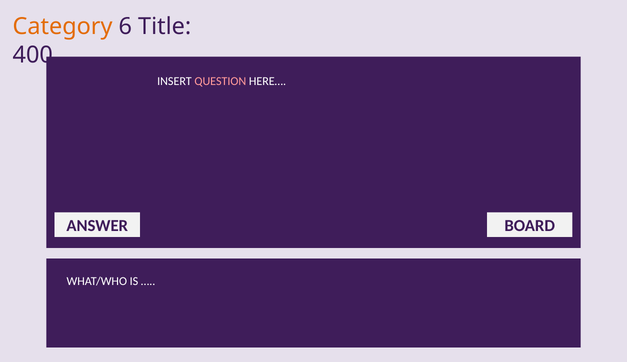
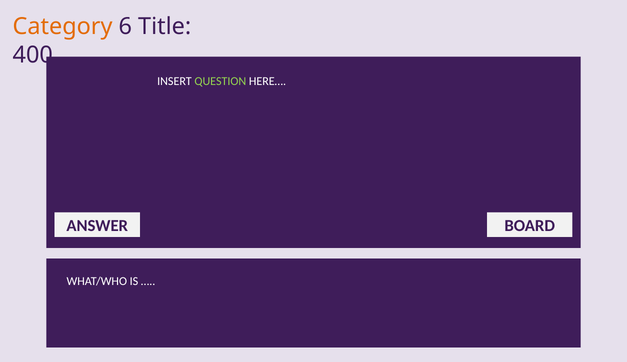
QUESTION colour: pink -> light green (220, 81)
